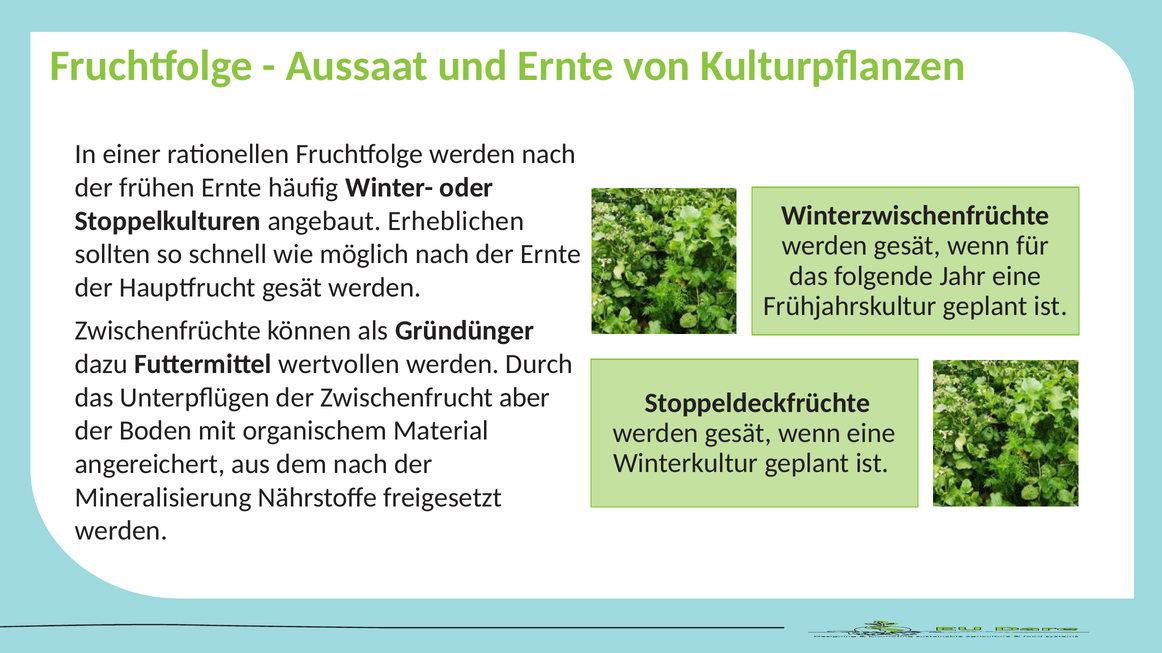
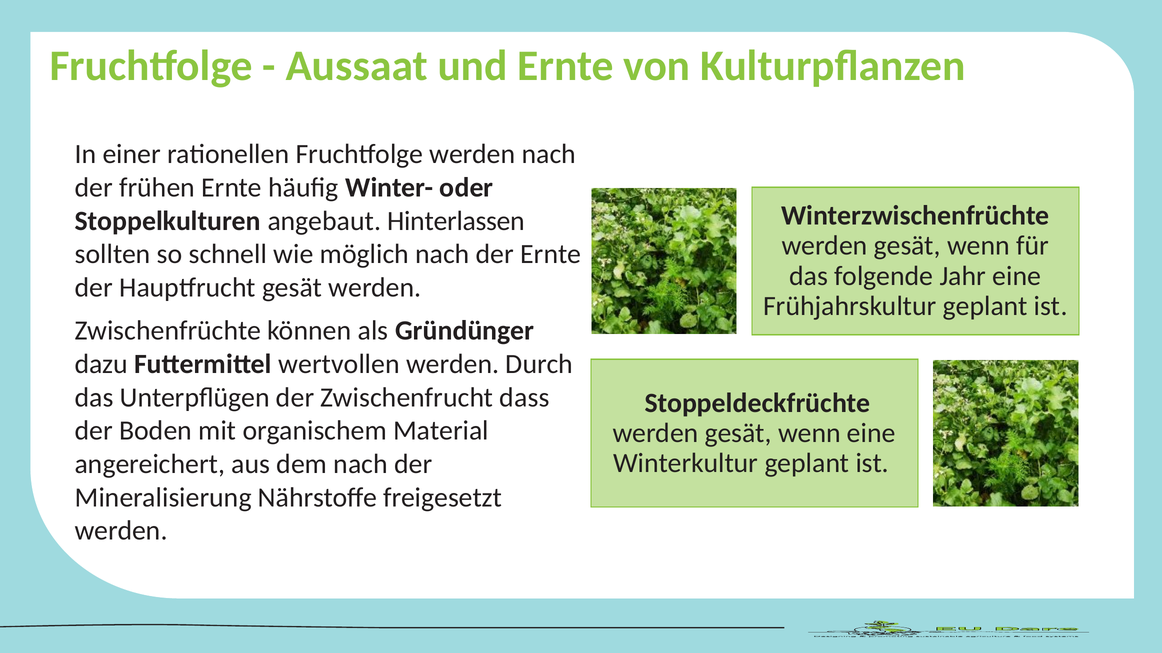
Erheblichen: Erheblichen -> Hinterlassen (456, 221)
aber: aber -> dass (524, 398)
